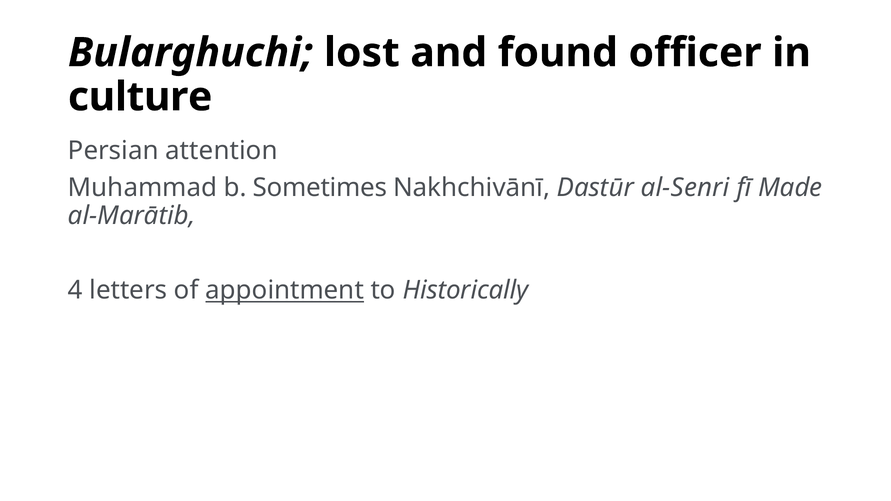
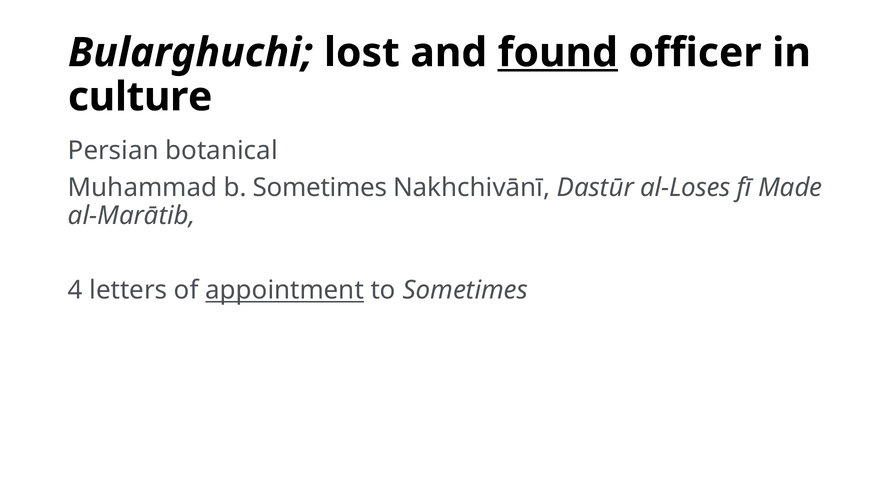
found underline: none -> present (558, 53)
attention: attention -> botanical (222, 151)
al-Senri: al-Senri -> al-Loses (685, 188)
to Historically: Historically -> Sometimes (465, 291)
